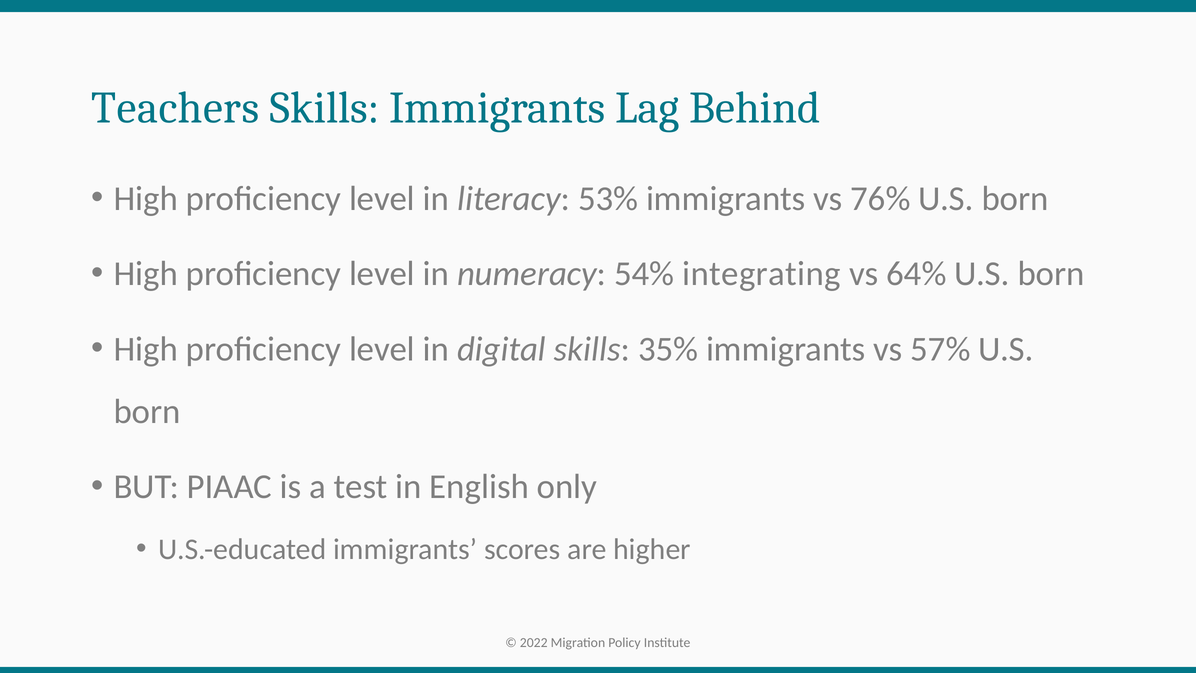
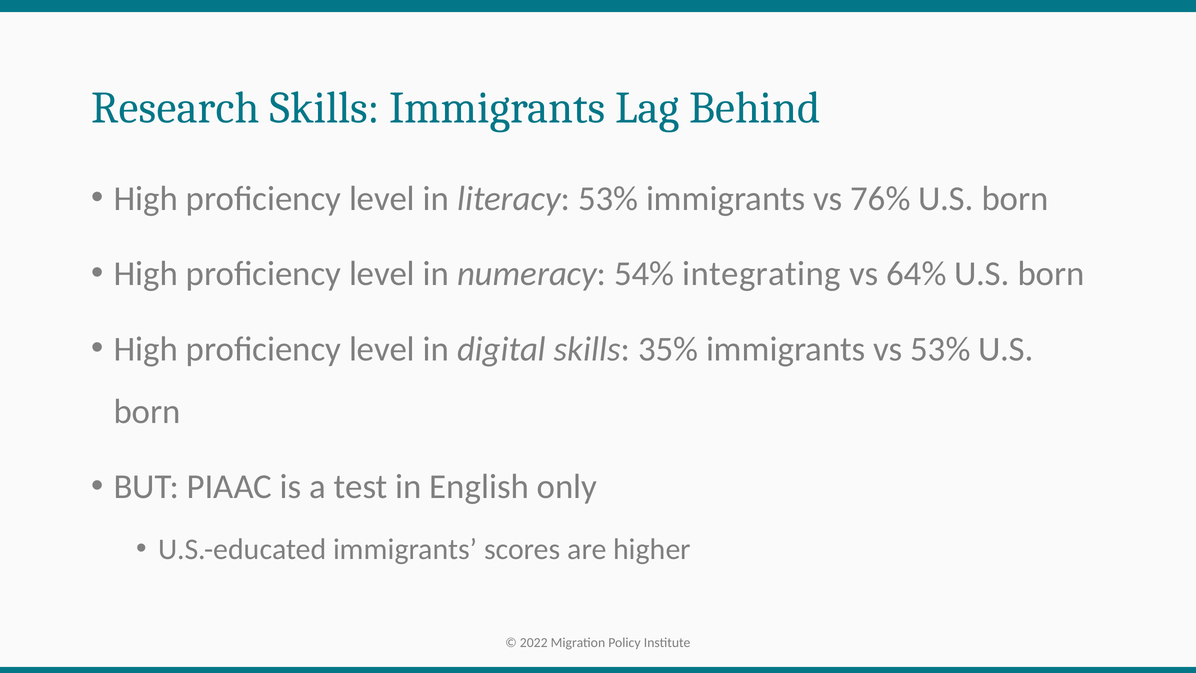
Teachers: Teachers -> Research (175, 108)
vs 57%: 57% -> 53% (940, 349)
